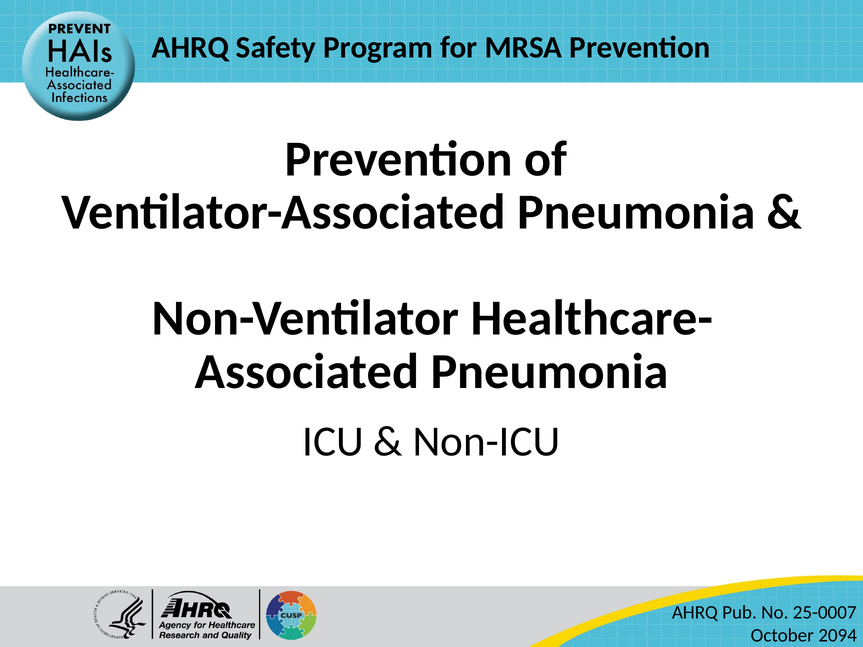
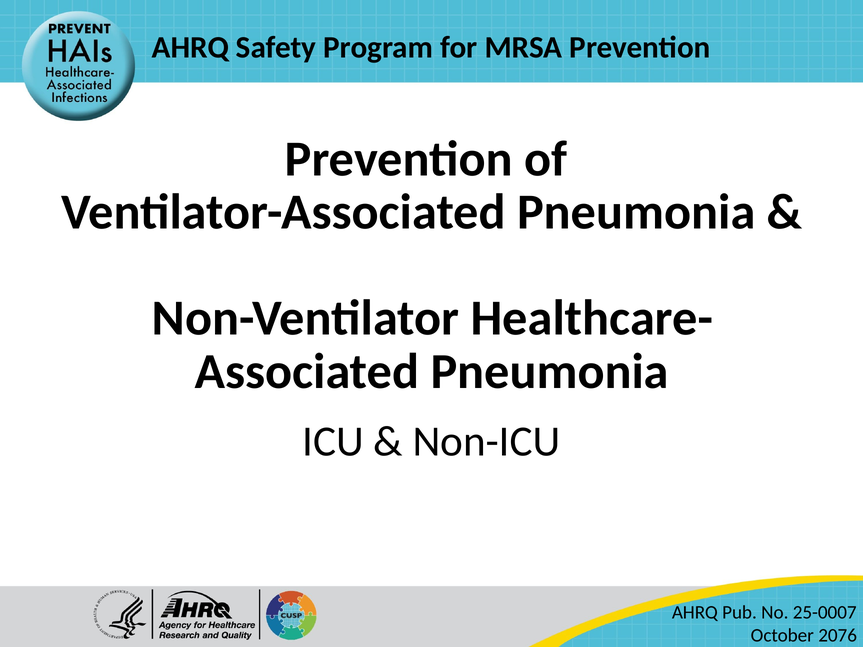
2094: 2094 -> 2076 (838, 636)
